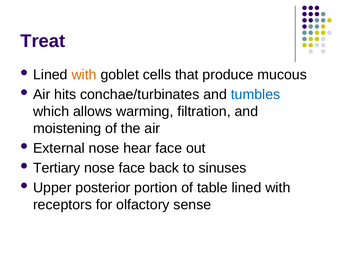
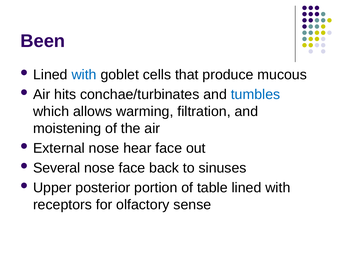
Treat: Treat -> Been (43, 41)
with colour: orange -> blue (84, 75)
Tertiary: Tertiary -> Several (57, 168)
